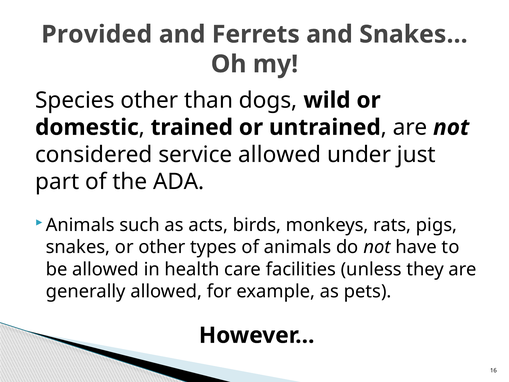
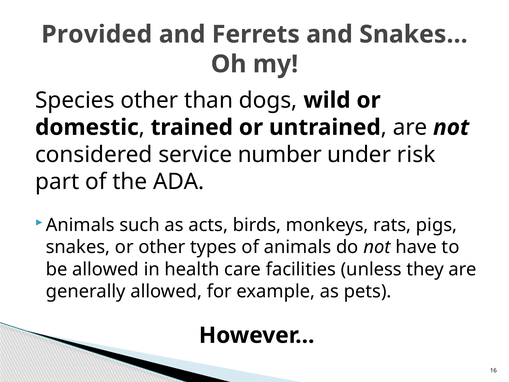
service allowed: allowed -> number (280, 154)
just: just -> risk (416, 154)
